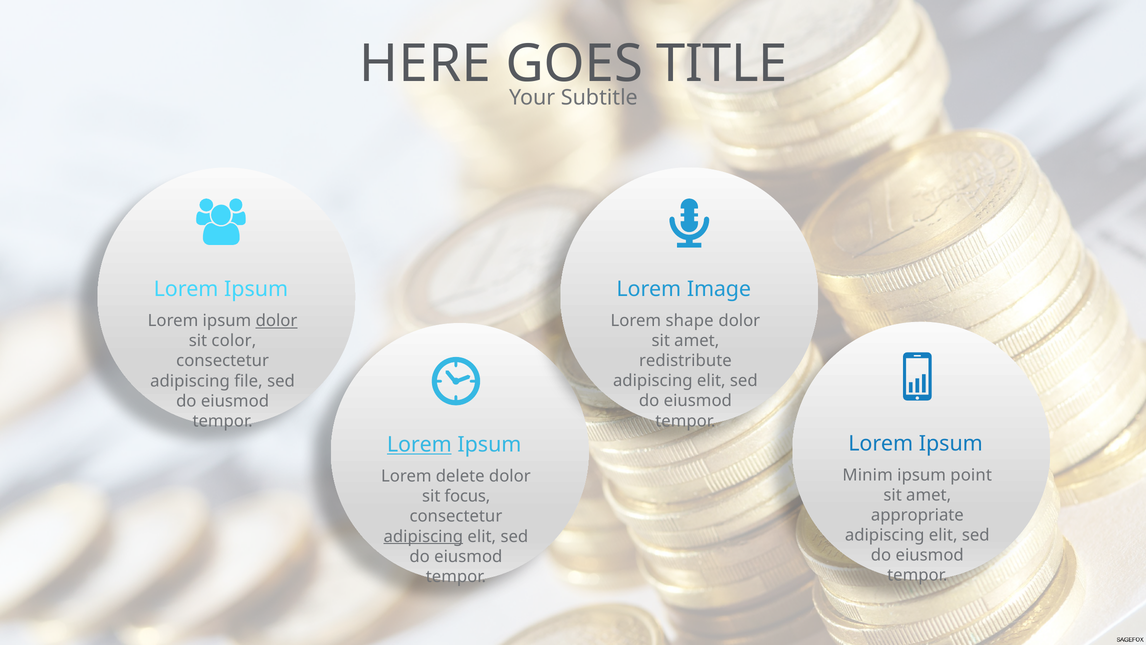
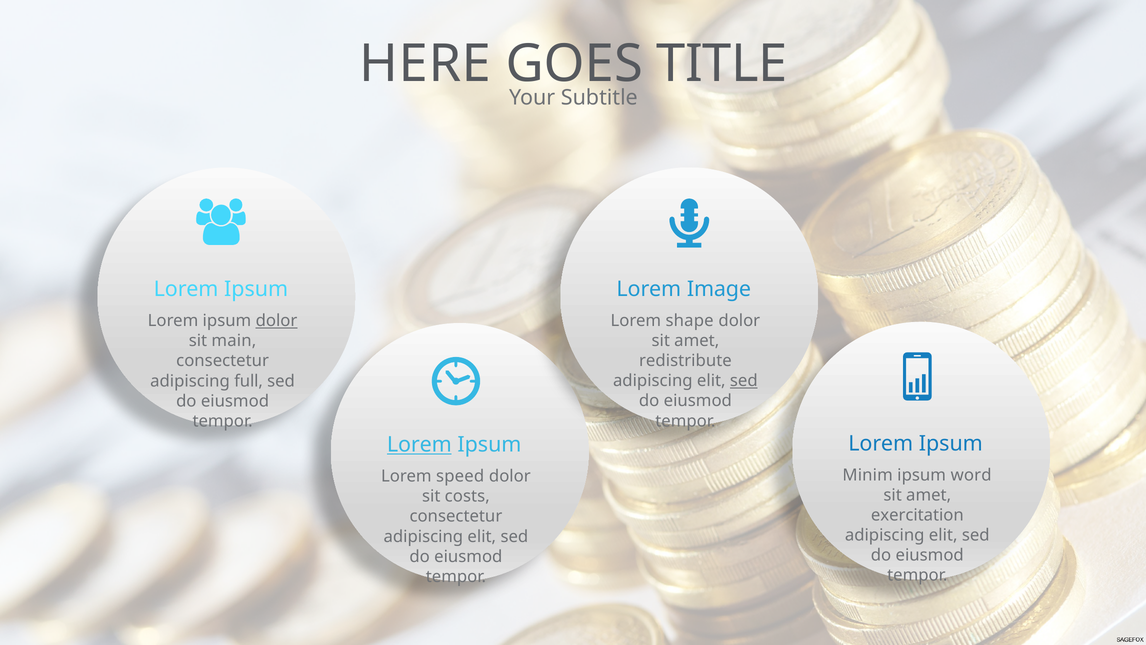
color: color -> main (234, 341)
sed underline: none -> present (744, 381)
file: file -> full (249, 381)
point: point -> word (971, 475)
delete: delete -> speed (460, 476)
focus: focus -> costs (467, 496)
appropriate: appropriate -> exercitation (917, 515)
adipiscing underline: present -> none (423, 536)
